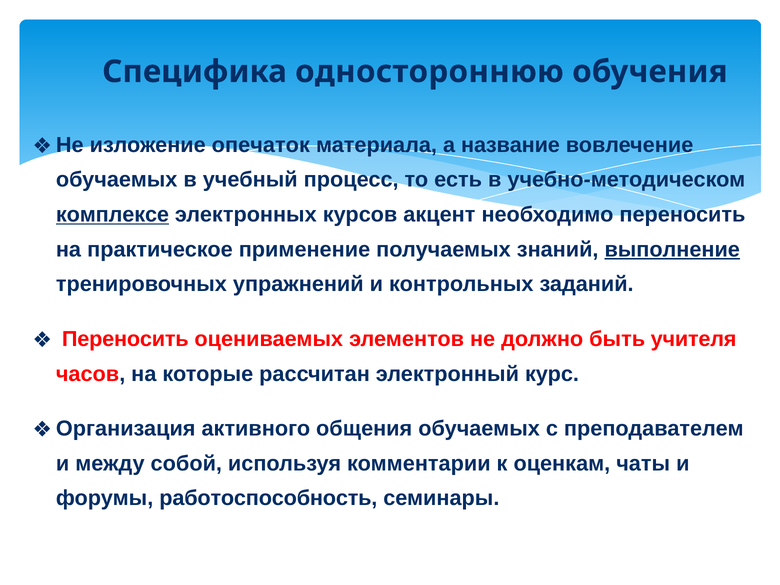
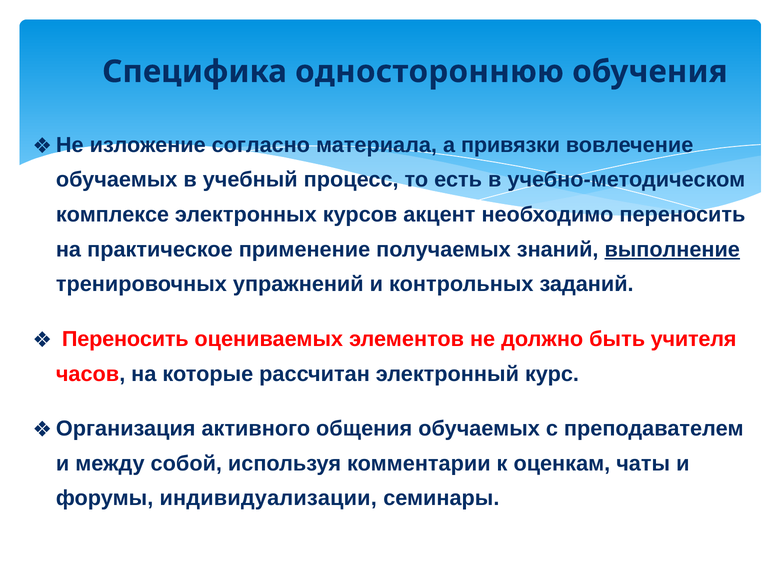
опечаток: опечаток -> согласно (261, 145)
название: название -> привязки (511, 145)
комплексе underline: present -> none (113, 215)
работоспособность: работоспособность -> индивидуализации (268, 498)
